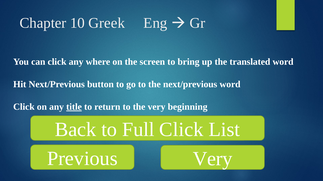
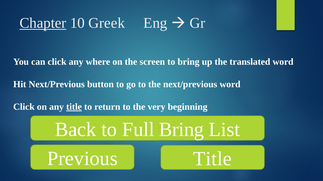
Chapter underline: none -> present (43, 23)
Full Click: Click -> Bring (182, 130)
Previous Very: Very -> Title (212, 159)
